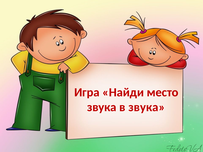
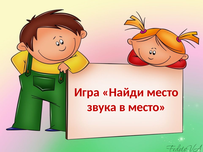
в звука: звука -> место (147, 107)
